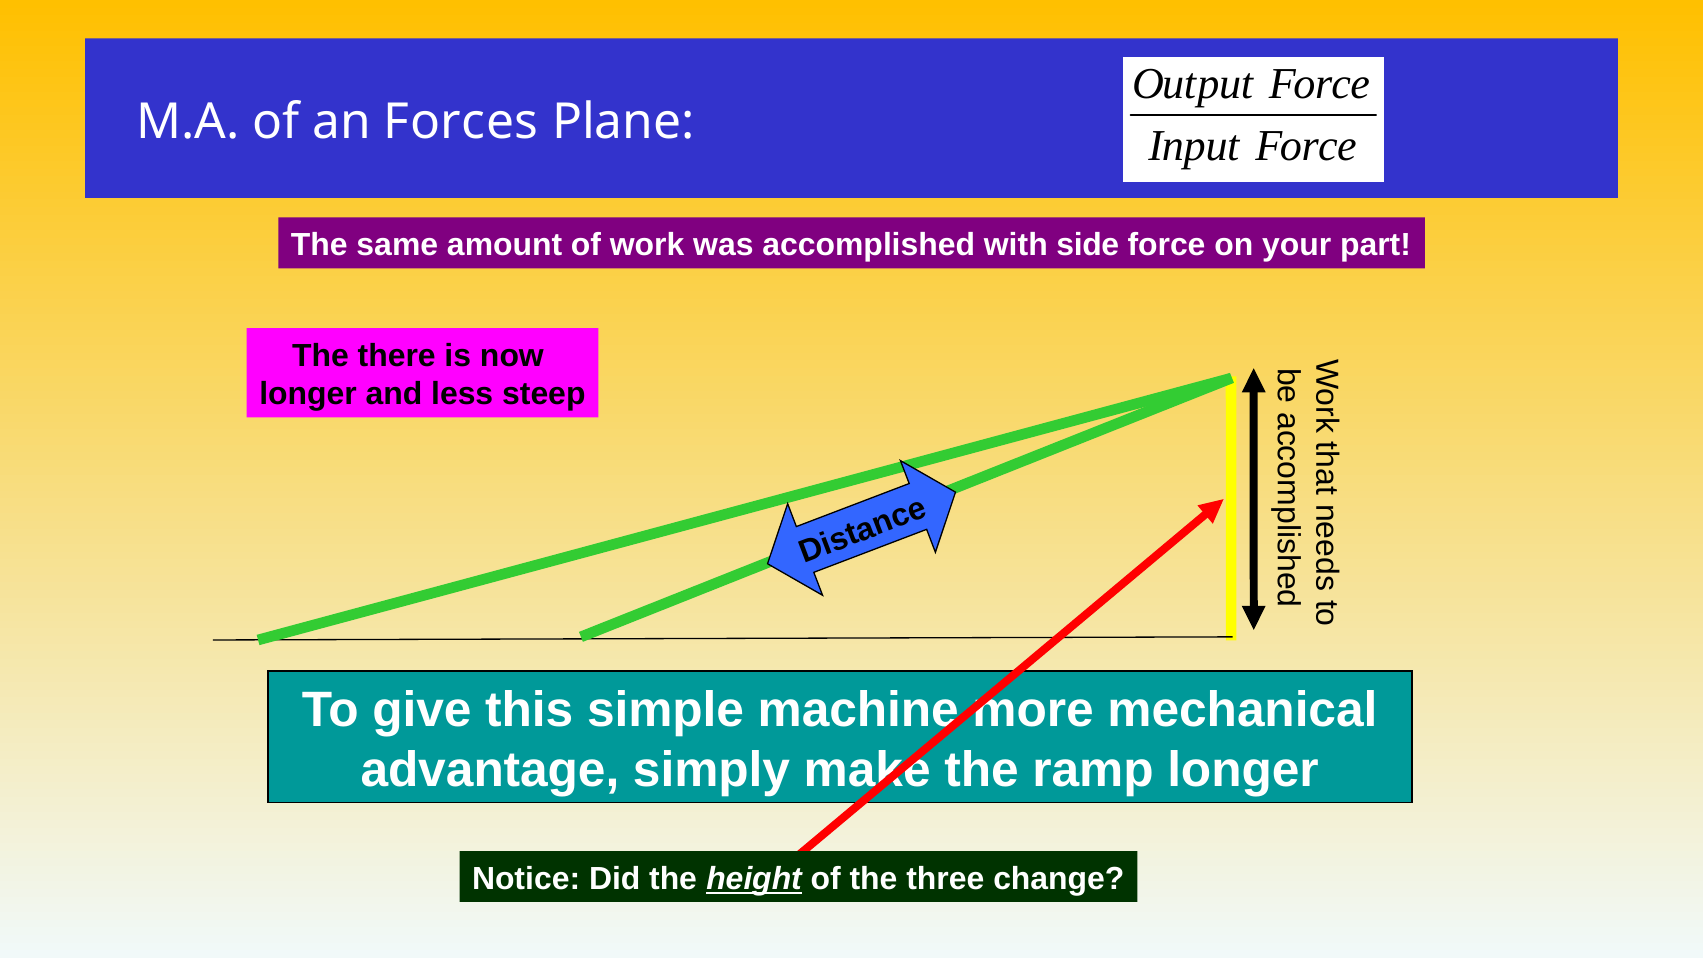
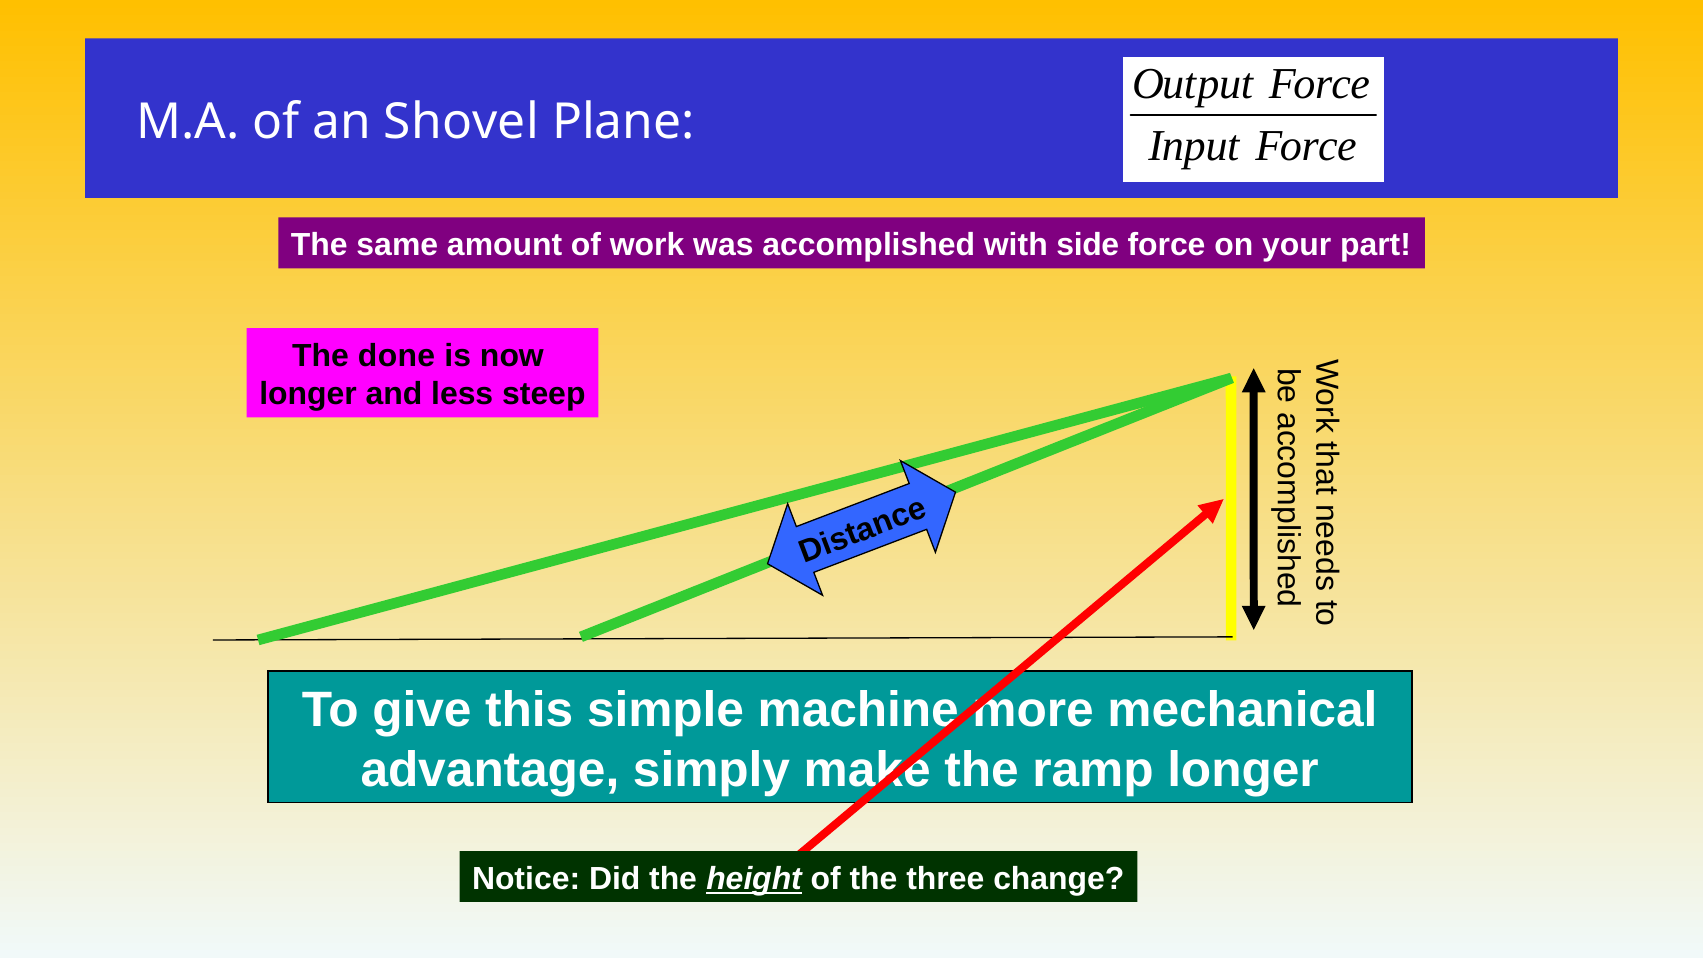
Forces: Forces -> Shovel (461, 122)
there: there -> done (397, 356)
